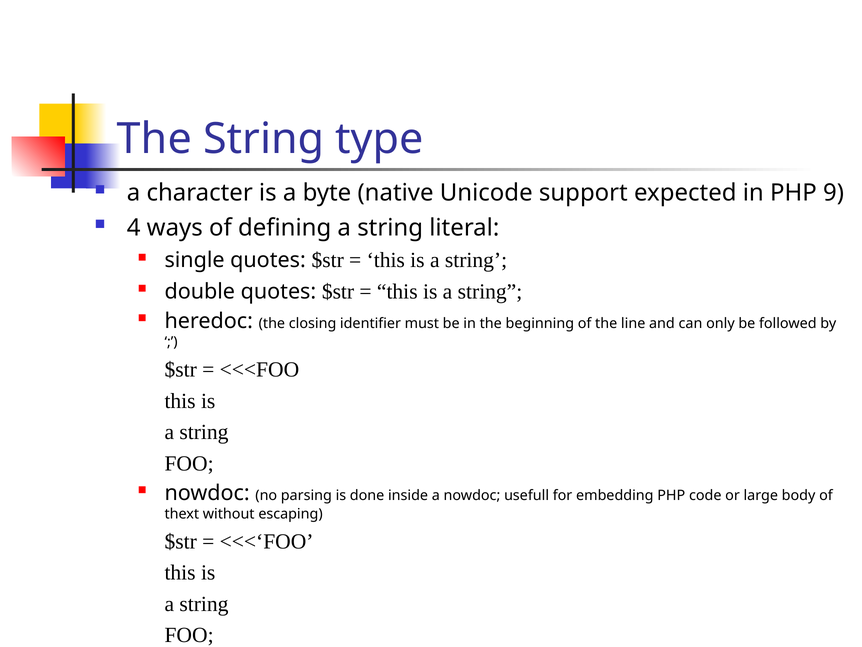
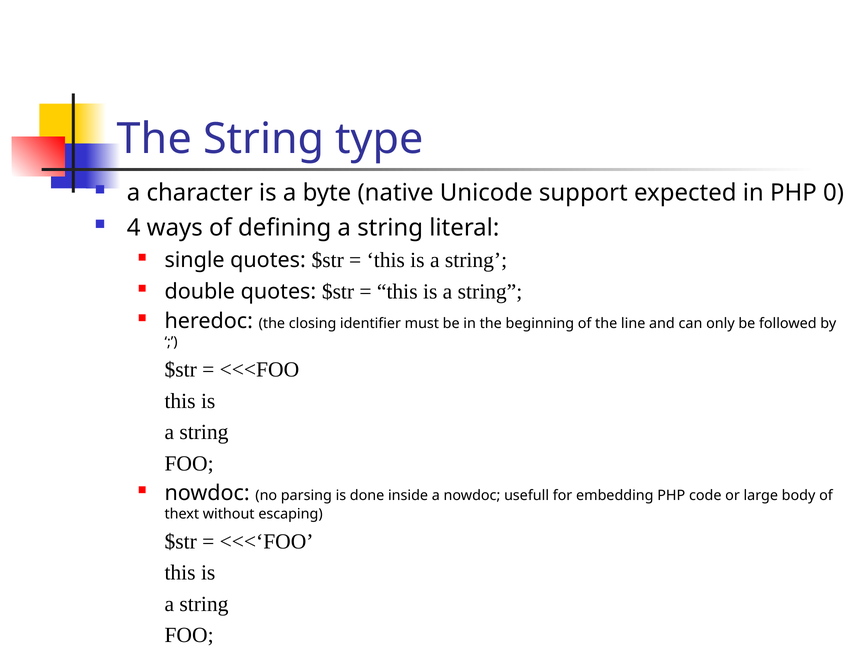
9: 9 -> 0 (834, 193)
